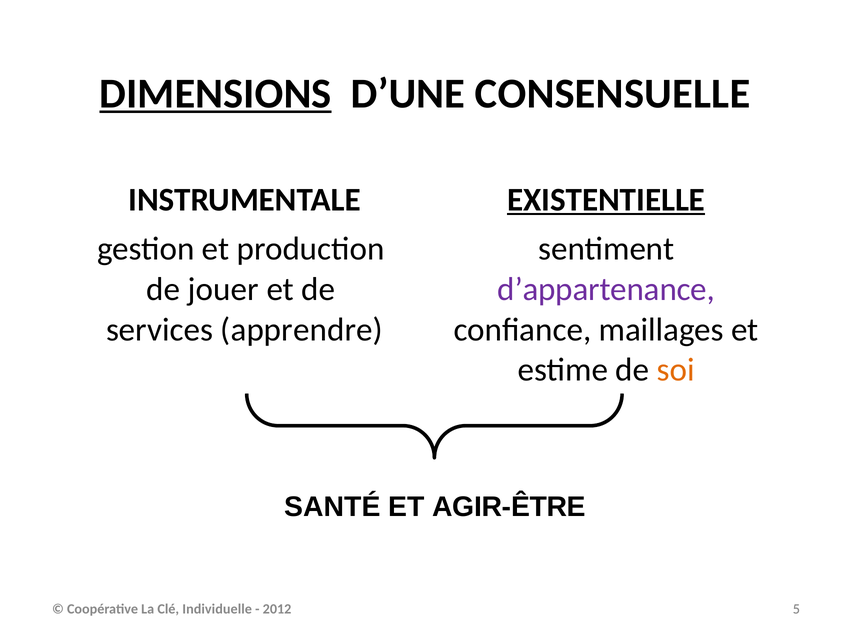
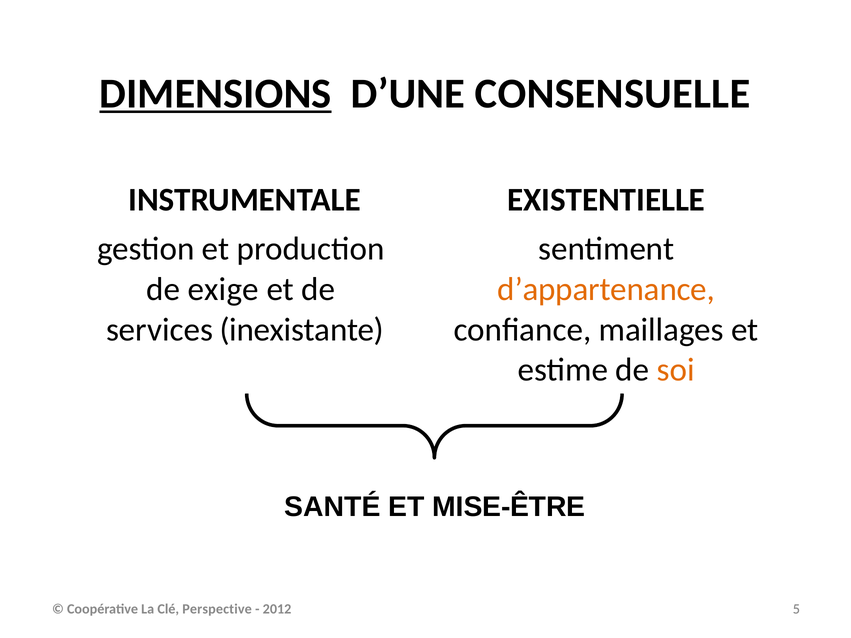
EXISTENTIELLE underline: present -> none (606, 200)
jouer: jouer -> exige (223, 289)
d’appartenance colour: purple -> orange (606, 289)
apprendre: apprendre -> inexistante (302, 330)
AGIR-ÊTRE: AGIR-ÊTRE -> MISE-ÊTRE (509, 507)
Individuelle: Individuelle -> Perspective (217, 609)
